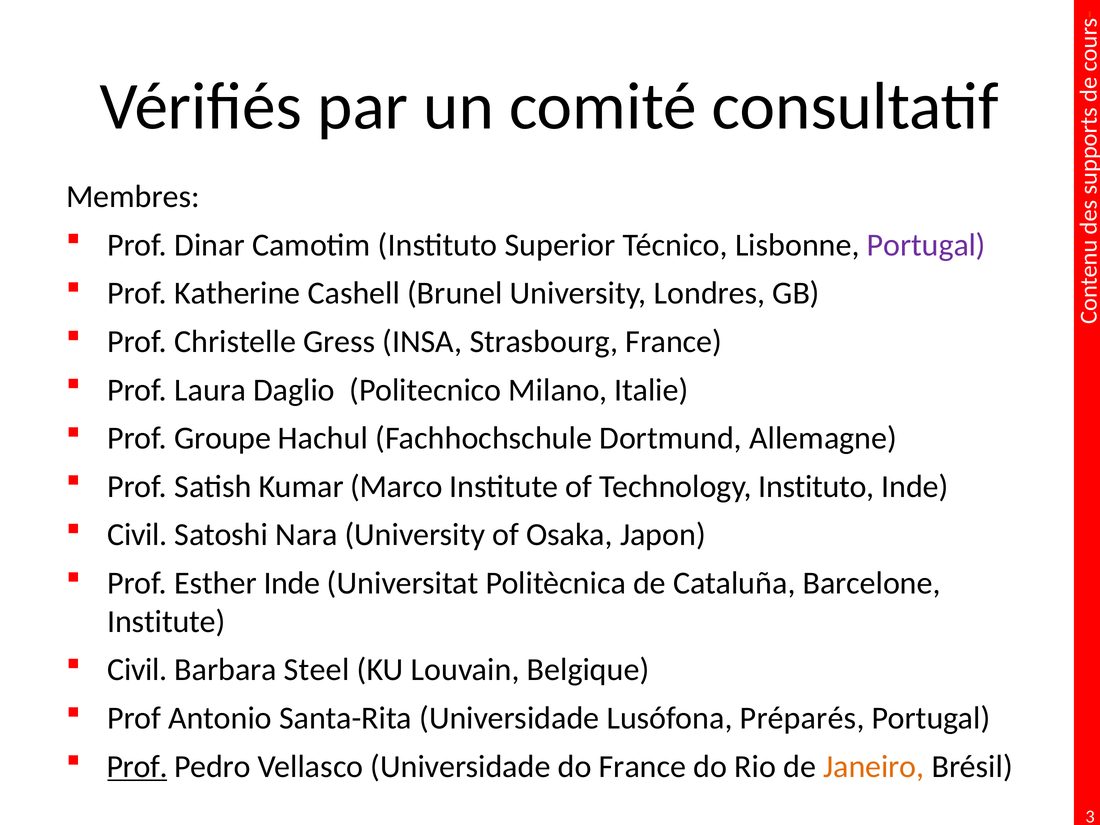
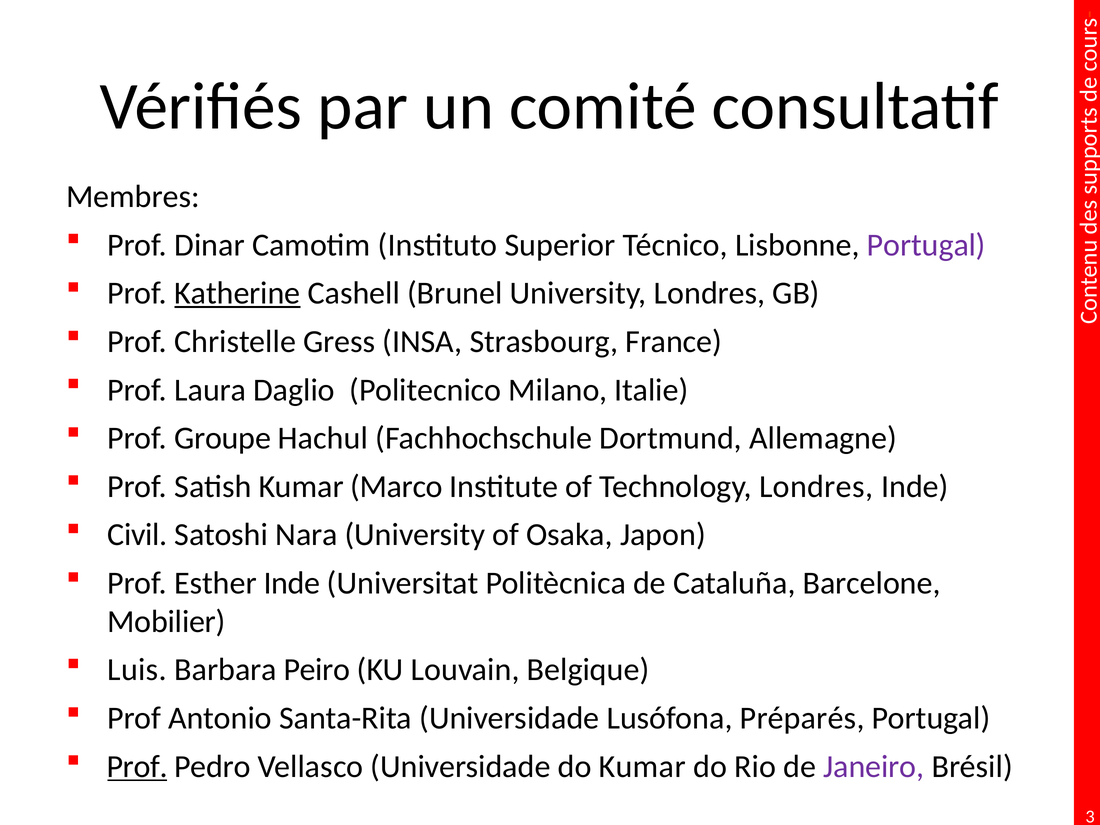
Katherine underline: none -> present (237, 293)
Technology Instituto: Instituto -> Londres (816, 487)
Institute: Institute -> Mobilier (166, 622)
Civil: Civil -> Luis (137, 670)
Steel: Steel -> Peiro (317, 670)
do France: France -> Kumar (642, 766)
Janeiro colour: orange -> purple (874, 766)
